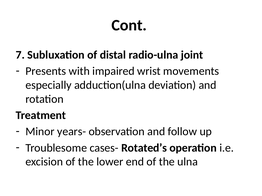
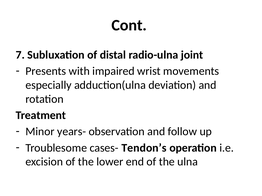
Rotated’s: Rotated’s -> Tendon’s (144, 148)
